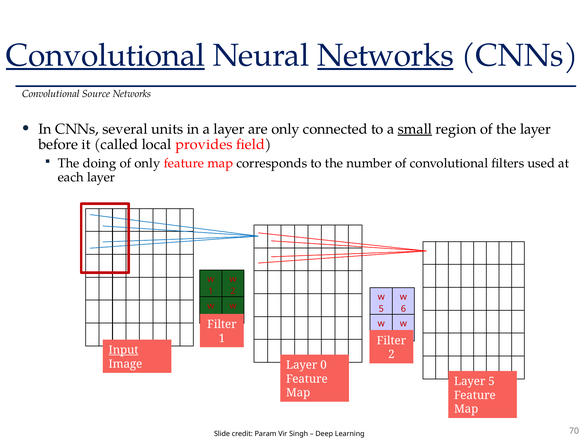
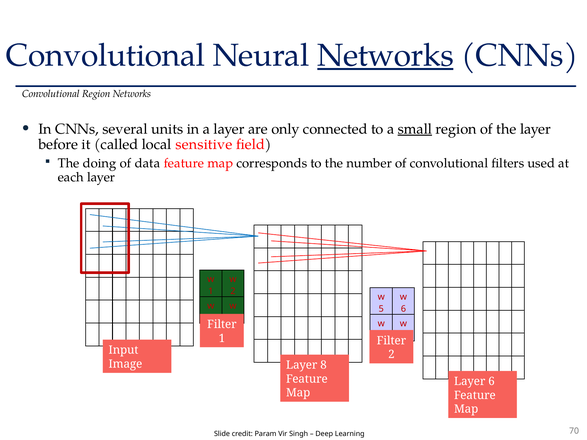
Convolutional underline: present -> none (105, 56)
Convolutional Source: Source -> Region (96, 94)
provides: provides -> sensitive (204, 145)
of only: only -> data (147, 163)
Input underline: present -> none (124, 350)
Layer 0: 0 -> 8 (323, 365)
Layer 5: 5 -> 6 (491, 382)
